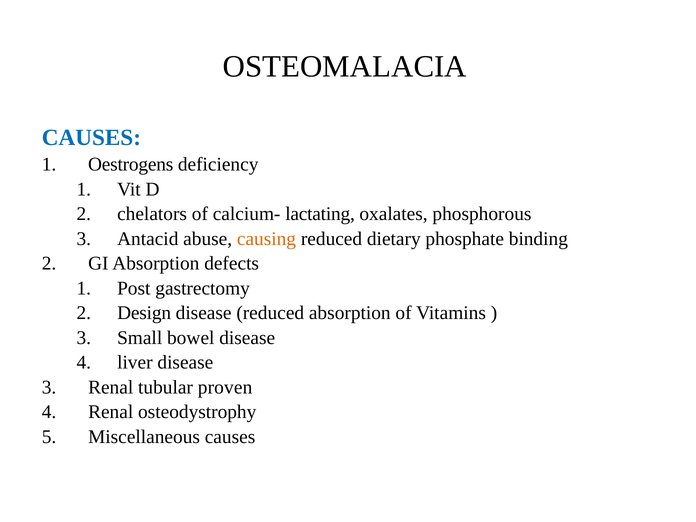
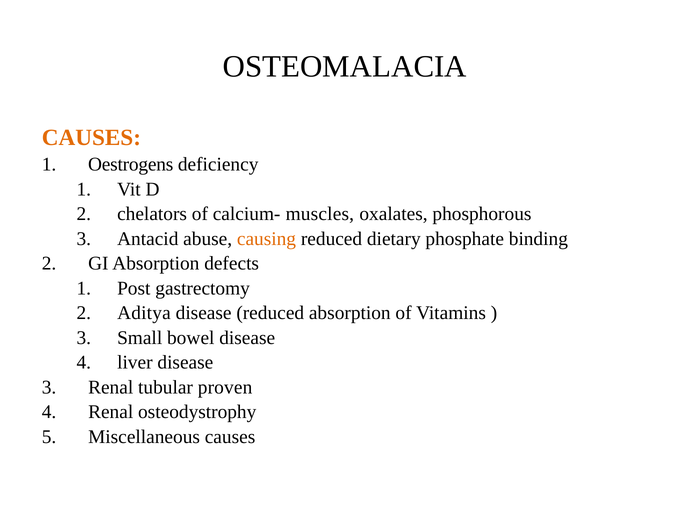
CAUSES colour: blue -> orange (91, 138)
lactating: lactating -> muscles (320, 214)
Design: Design -> Aditya (144, 313)
